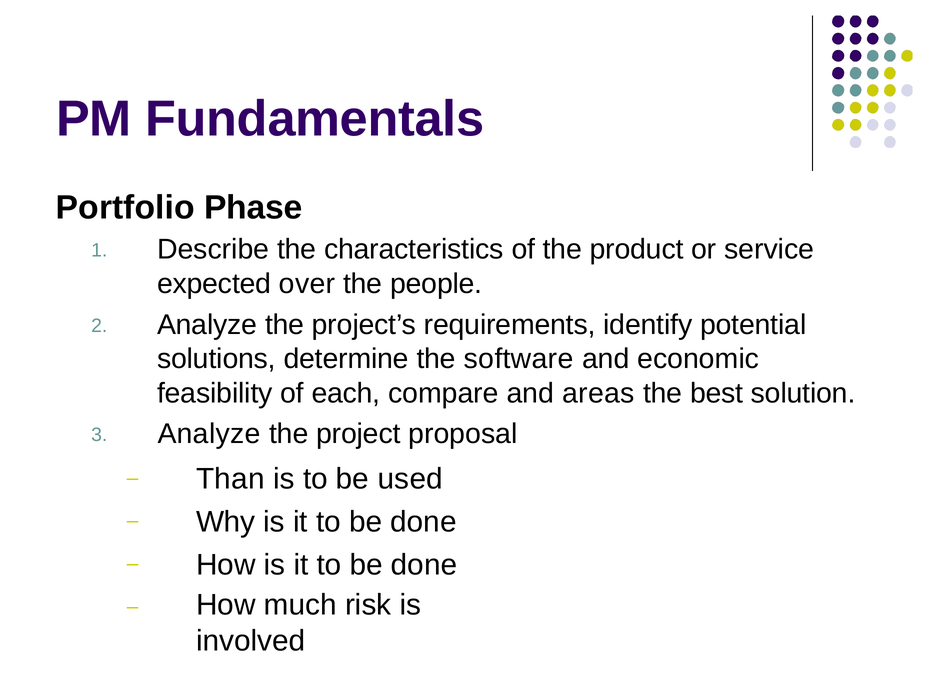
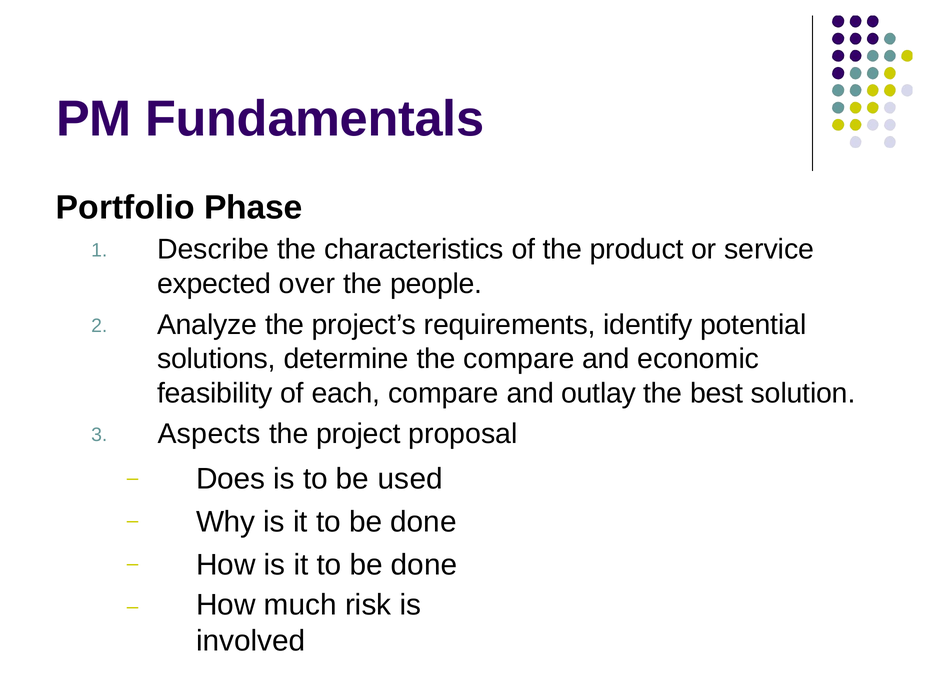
the software: software -> compare (519, 359)
areas: areas -> outlay (599, 393)
Analyze: Analyze -> Aspects (209, 434)
Than: Than -> Does (231, 479)
